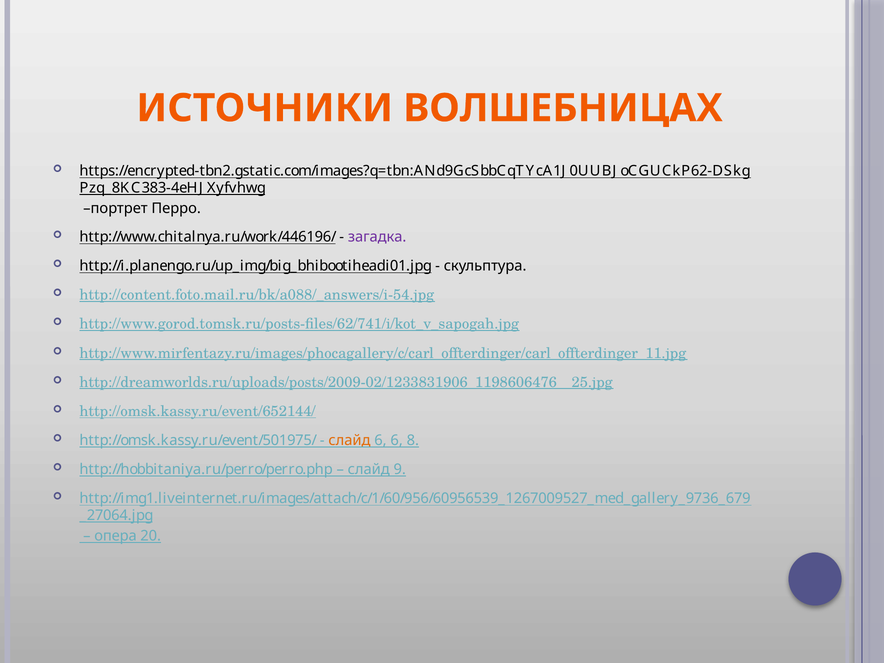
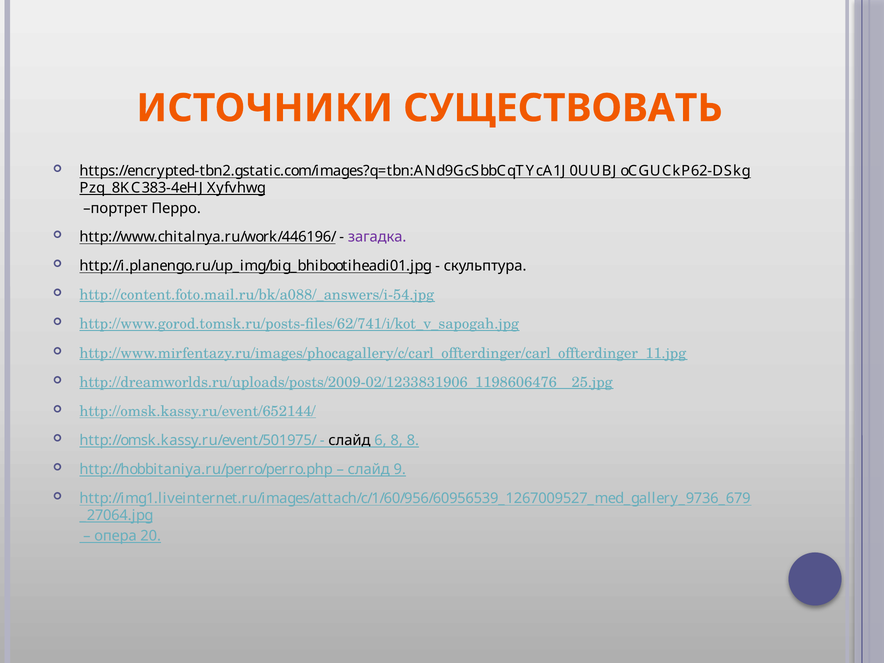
ВОЛШЕБНИЦАХ: ВОЛШЕБНИЦАХ -> СУЩЕСТВОВАТЬ (563, 108)
слайд colour: orange -> black (349, 440)
6 6: 6 -> 8 (397, 440)
